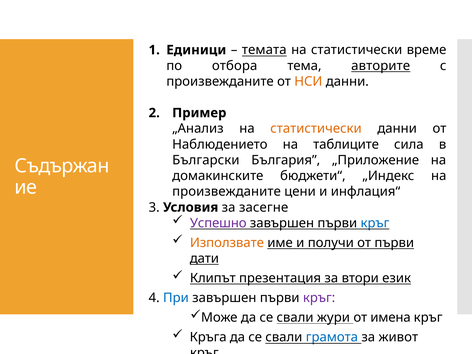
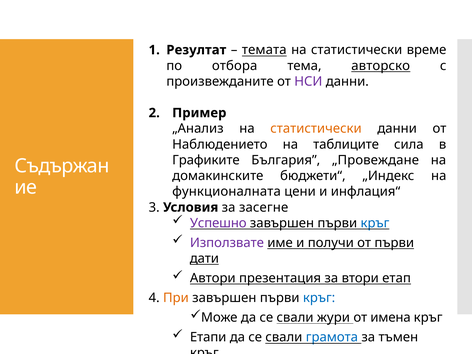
Единици: Единици -> Резултат (196, 50)
авторите: авторите -> авторско (381, 66)
НСИ colour: orange -> purple (308, 81)
Български: Български -> Графиките (206, 160)
„Приложение: „Приложение -> „Провеждане (375, 160)
произвежданите: произвежданите -> функционалната (227, 192)
Използвате colour: orange -> purple (227, 243)
Клипът: Клипът -> Автори (213, 278)
език: език -> етап (397, 278)
При colour: blue -> orange (176, 298)
кръг colour: purple -> blue (319, 298)
Кръга: Кръга -> Етапи (208, 337)
живот: живот -> тъмен (398, 337)
